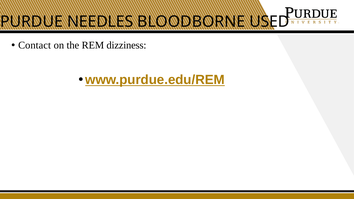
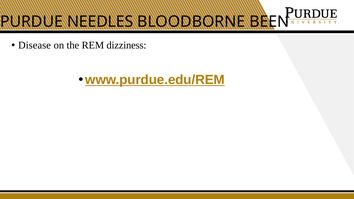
USED: USED -> BEEN (269, 22)
Contact: Contact -> Disease (35, 45)
